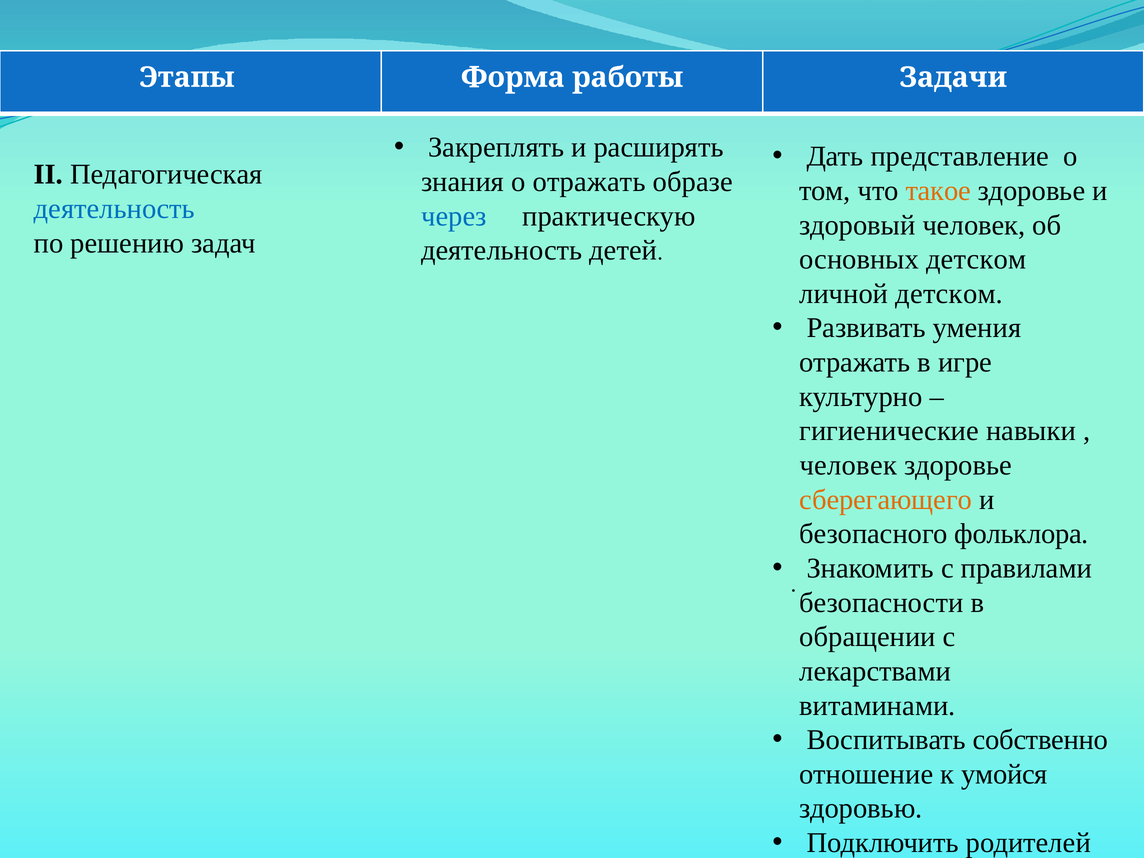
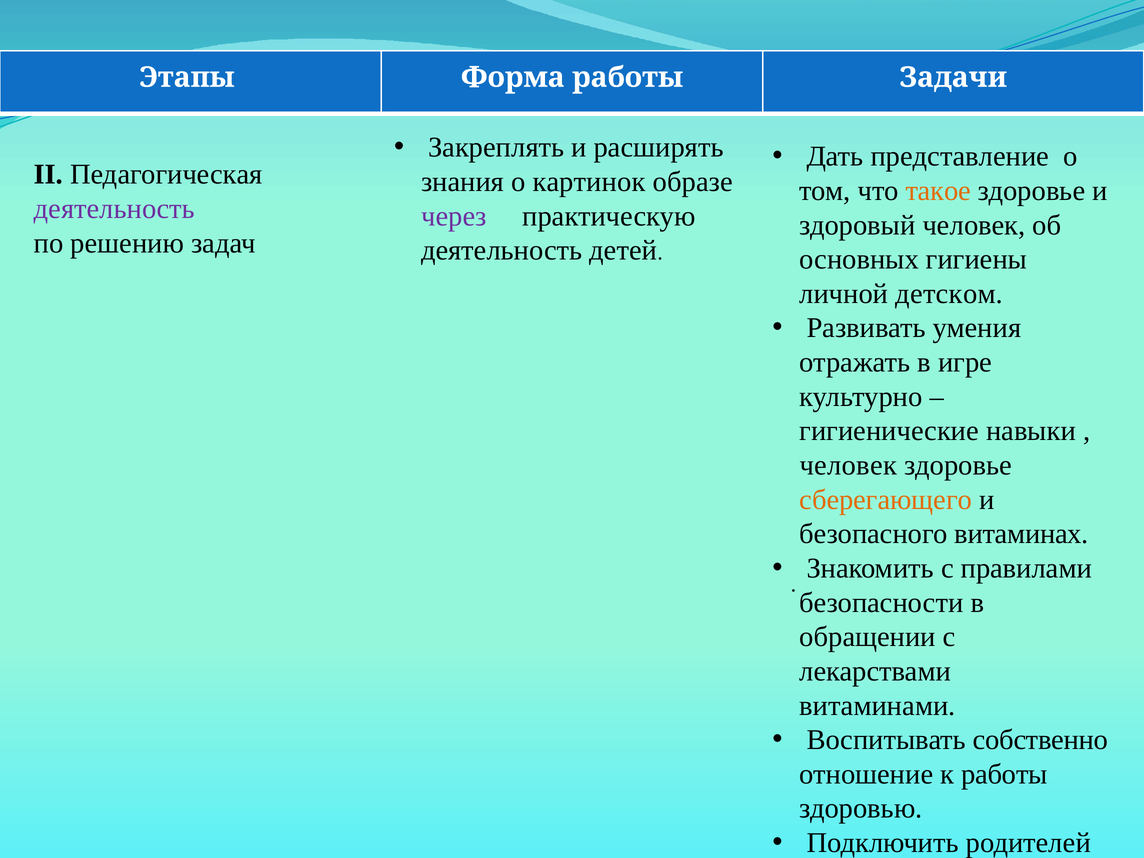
о отражать: отражать -> картинок (589, 182)
деятельность colour: blue -> purple (114, 209)
через colour: blue -> purple (454, 216)
основных детском: детском -> гигиены (976, 259)
фольклора: фольклора -> витаминах (1022, 534)
к умойся: умойся -> работы (1004, 774)
